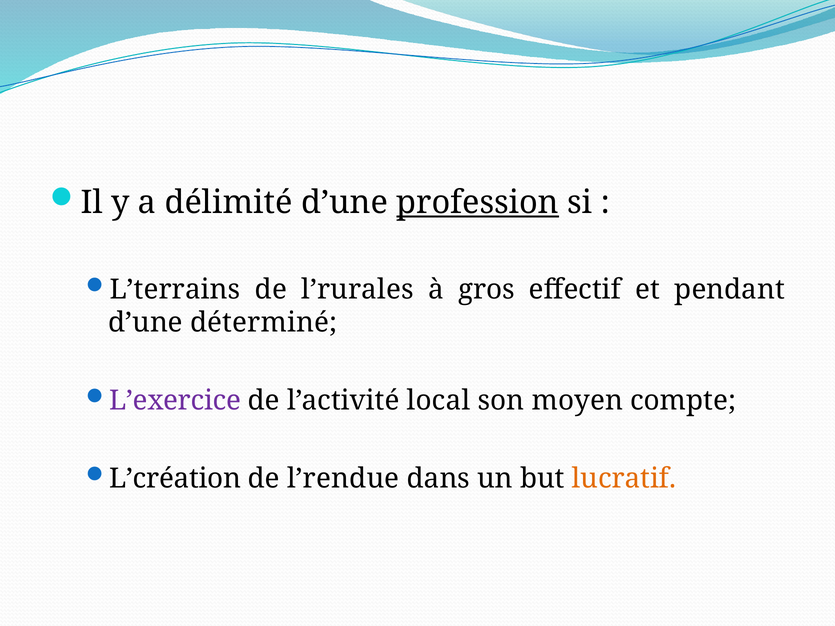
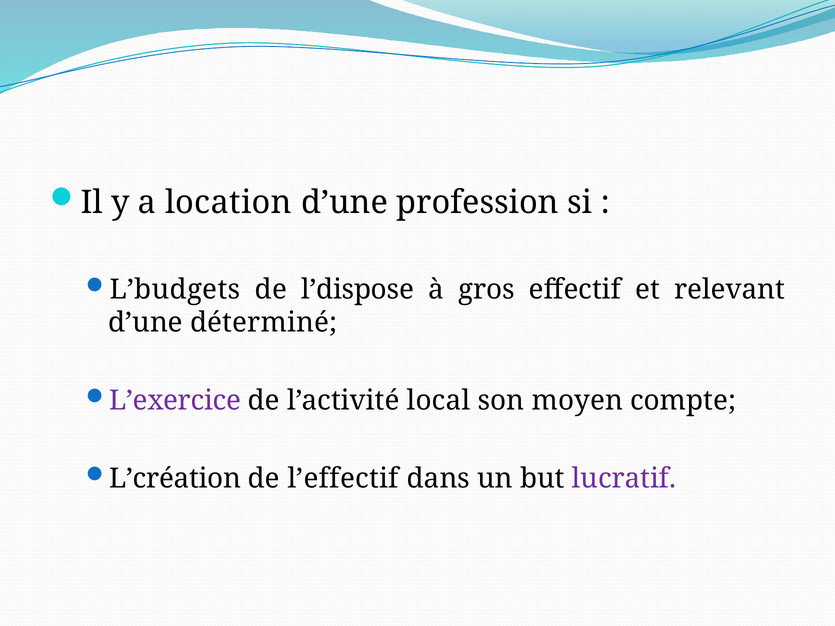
délimité: délimité -> location (228, 203)
profession underline: present -> none (478, 203)
L’terrains: L’terrains -> L’budgets (175, 290)
l’rurales: l’rurales -> l’dispose (358, 290)
pendant: pendant -> relevant (730, 290)
l’rendue: l’rendue -> l’effectif (343, 479)
lucratif colour: orange -> purple (624, 479)
